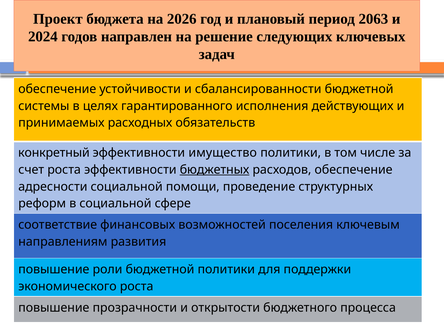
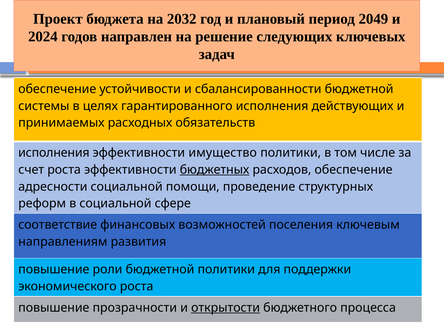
2026: 2026 -> 2032 (182, 19)
2063: 2063 -> 2049 (373, 19)
конкретный: конкретный -> исполнения (54, 153)
открытости underline: none -> present (226, 308)
